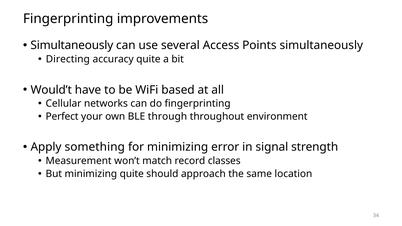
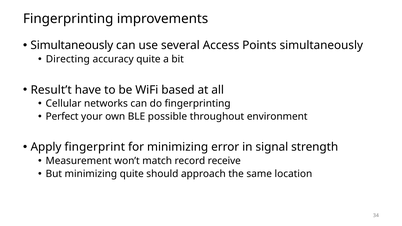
Would’t: Would’t -> Result’t (51, 90)
through: through -> possible (167, 117)
something: something -> fingerprint (95, 147)
classes: classes -> receive (224, 161)
